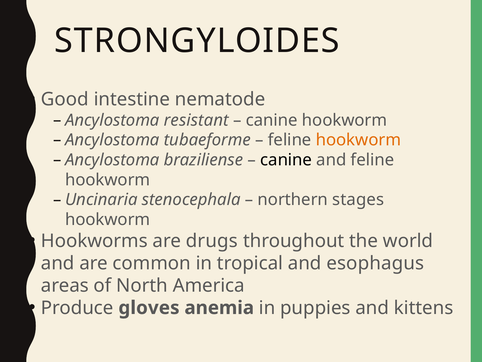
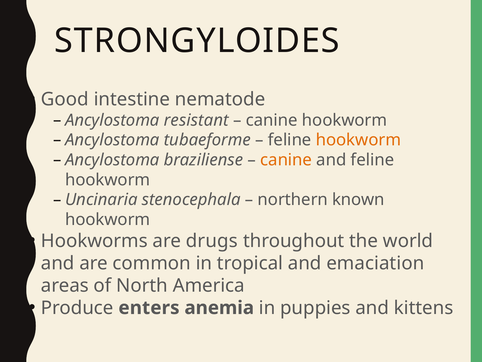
canine colour: black -> orange (286, 160)
stages: stages -> known (358, 200)
esophagus: esophagus -> emaciation (375, 263)
gloves: gloves -> enters (149, 307)
